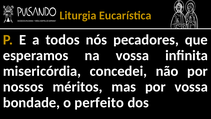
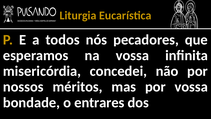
perfeito: perfeito -> entrares (99, 102)
